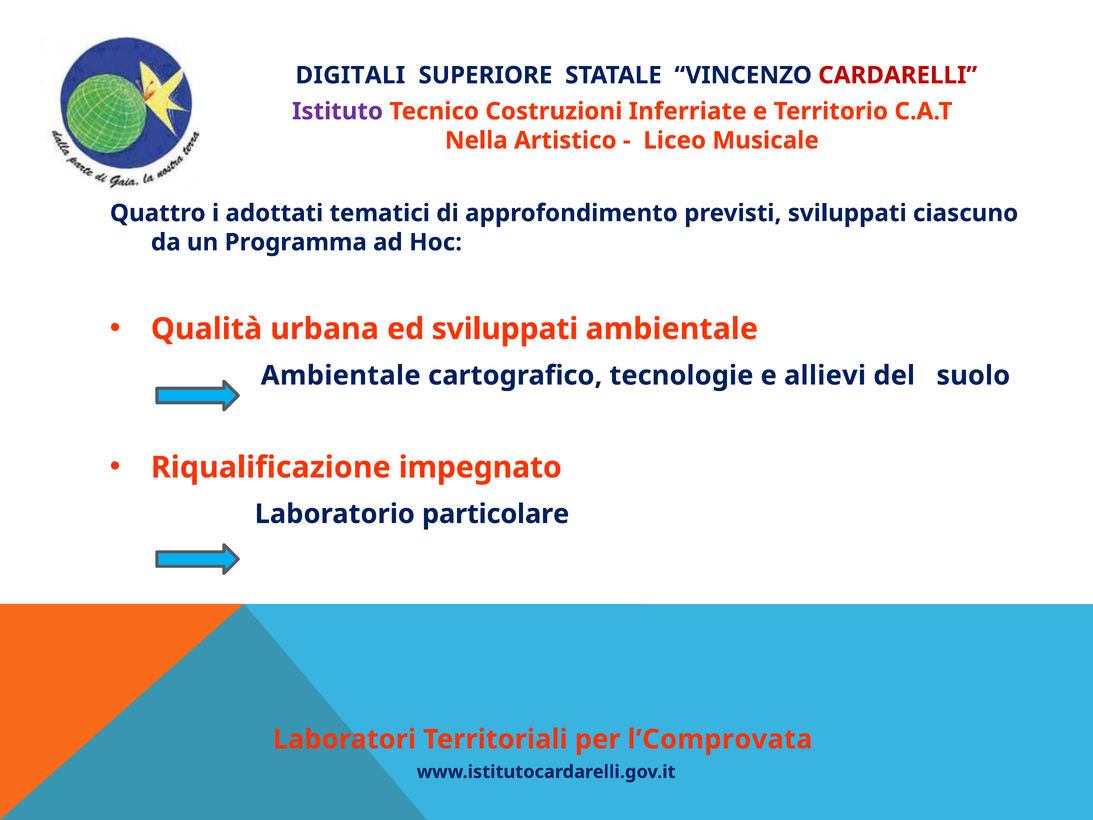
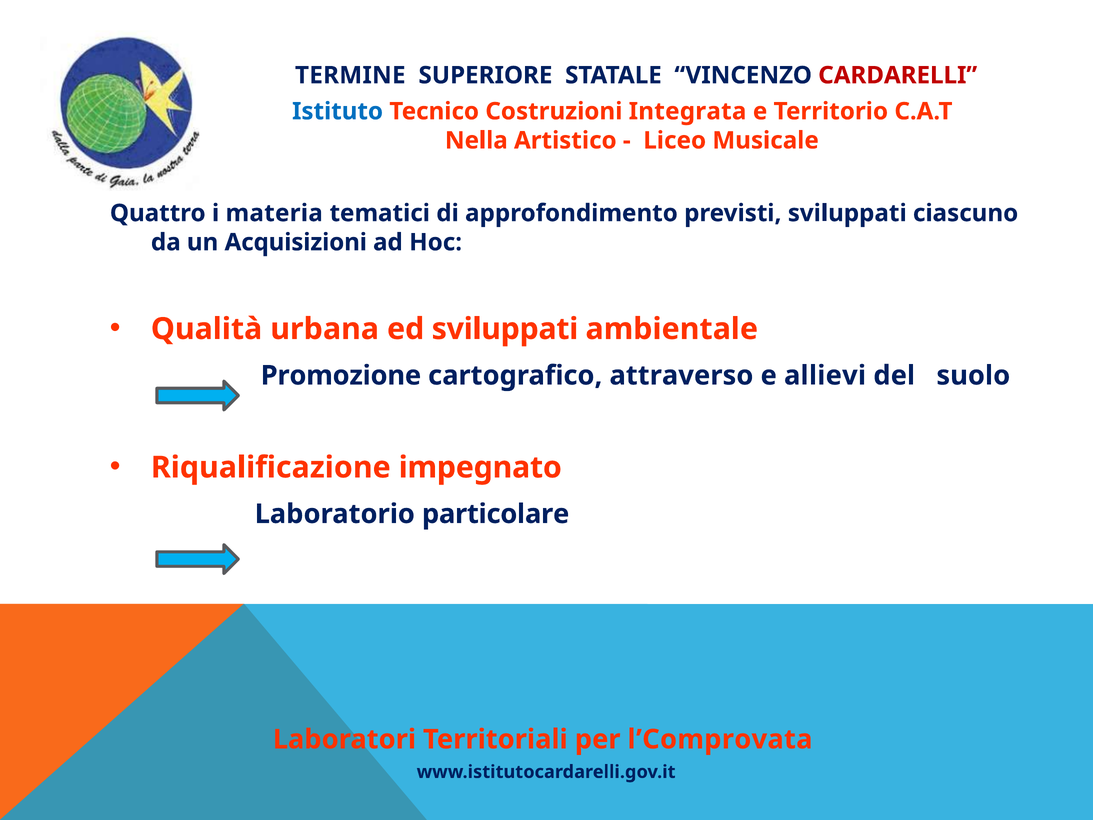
DIGITALI: DIGITALI -> TERMINE (350, 75)
Istituto colour: purple -> blue (338, 111)
Inferriate: Inferriate -> Integrata (688, 111)
adottati: adottati -> materia (274, 213)
Programma: Programma -> Acquisizioni (296, 242)
Ambientale: Ambientale -> Promozione (341, 375)
tecnologie: tecnologie -> attraverso (681, 375)
